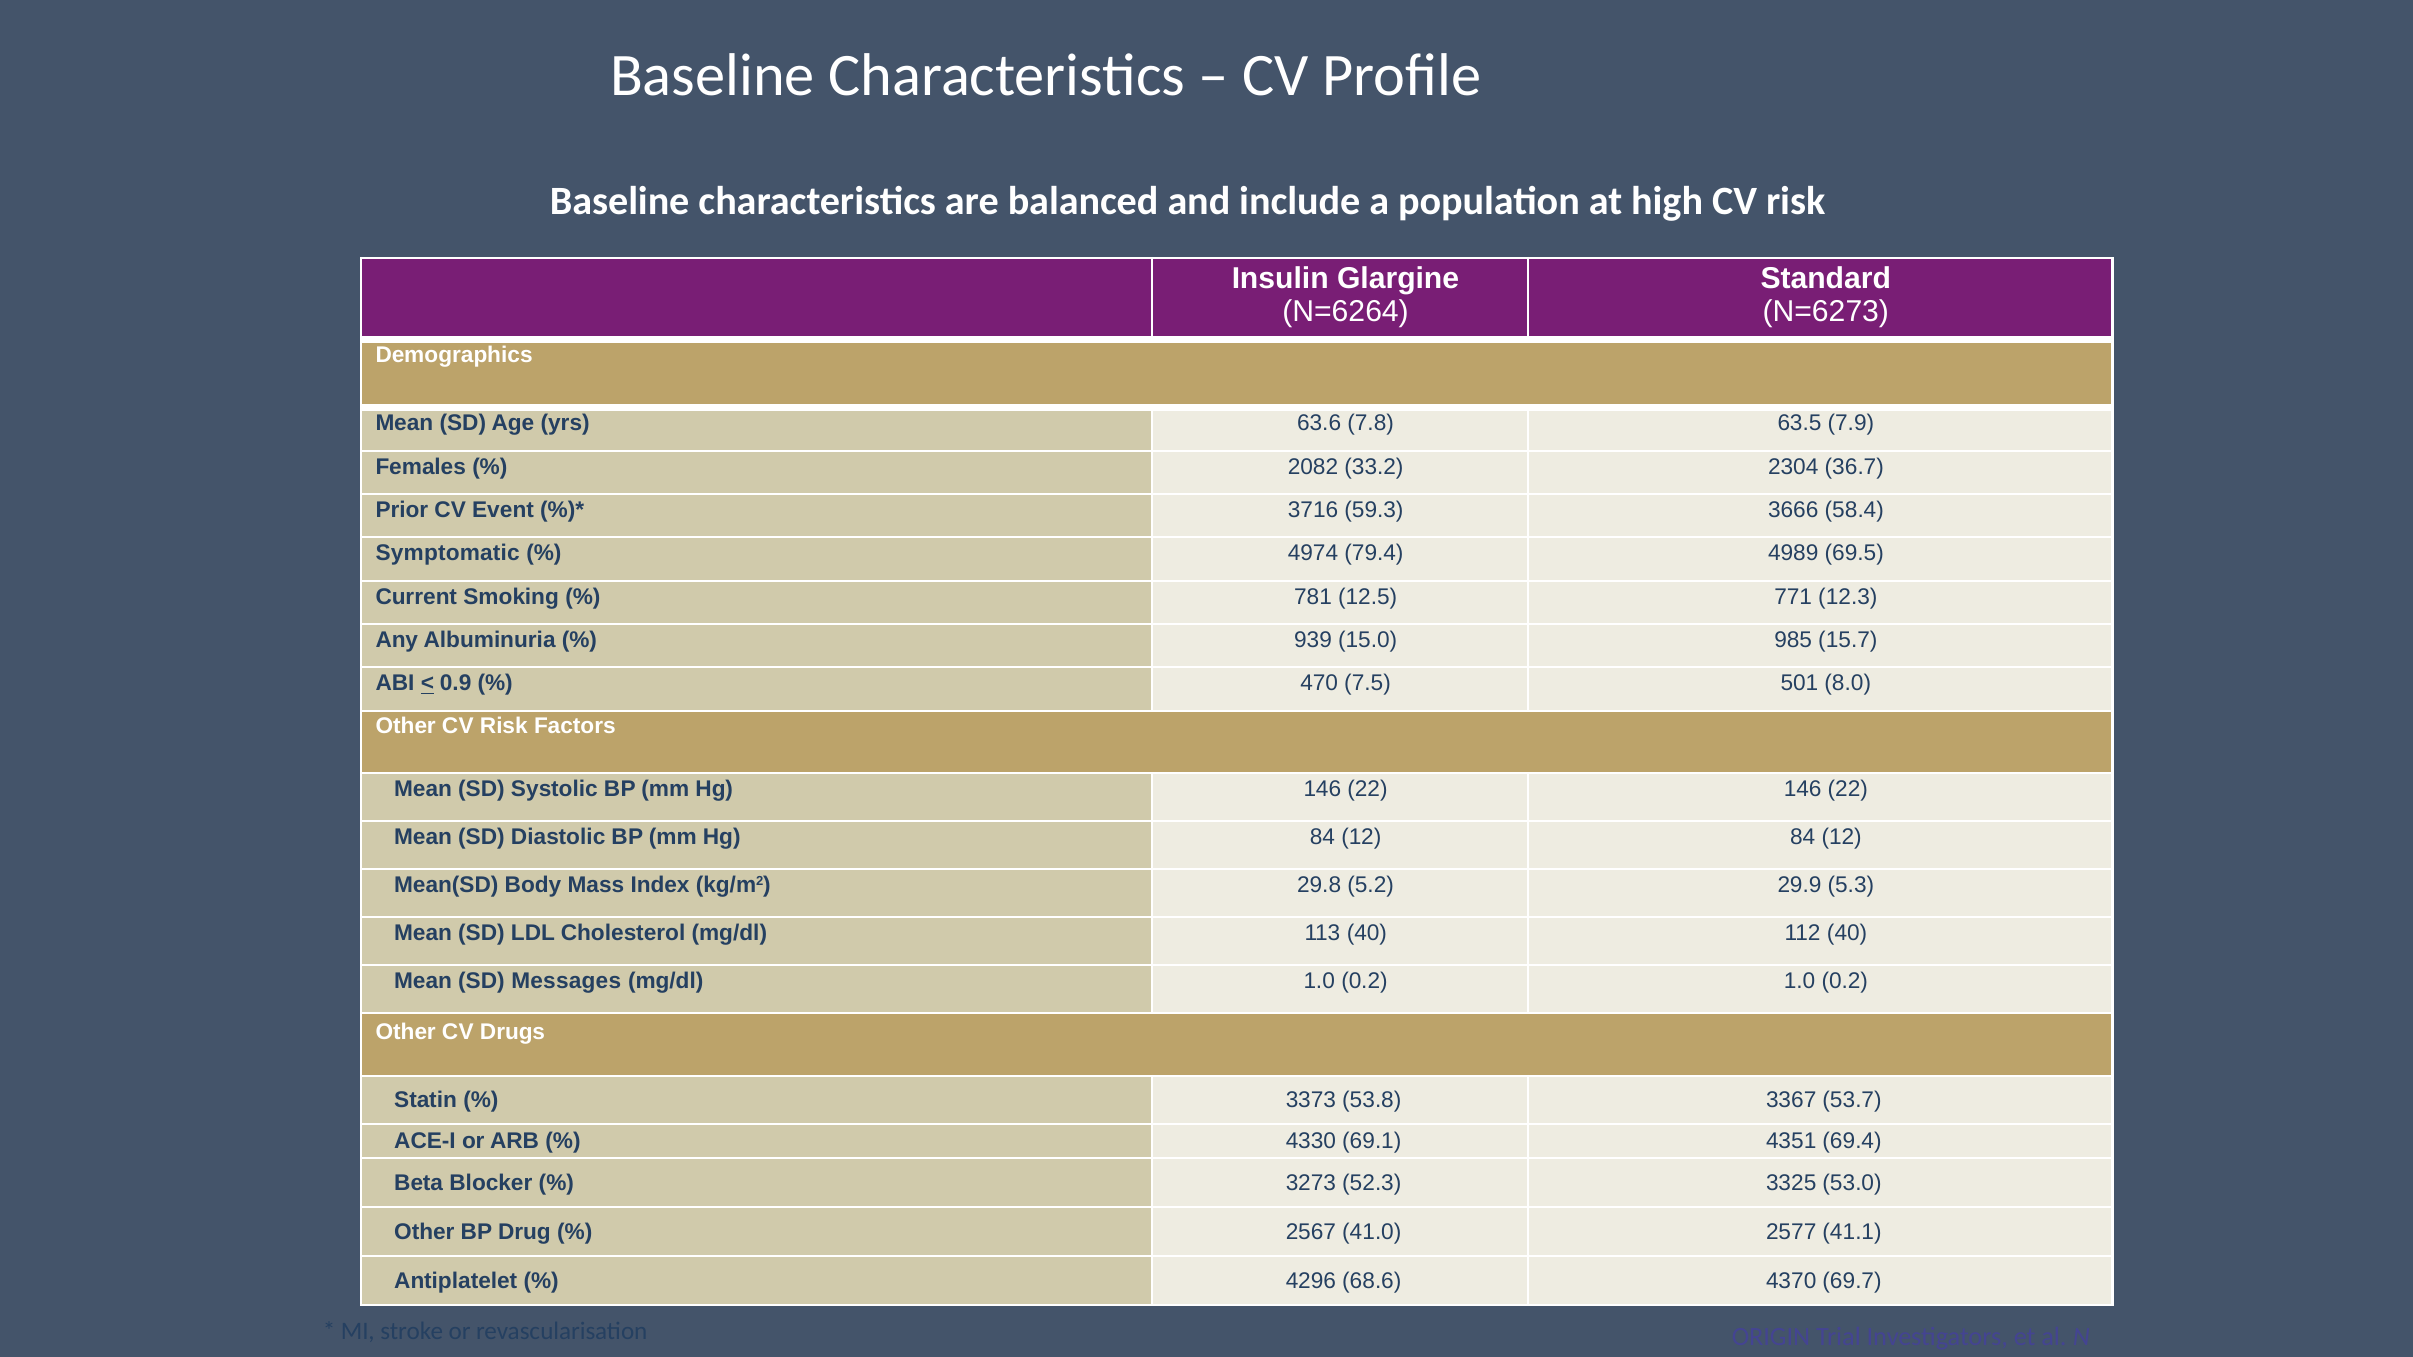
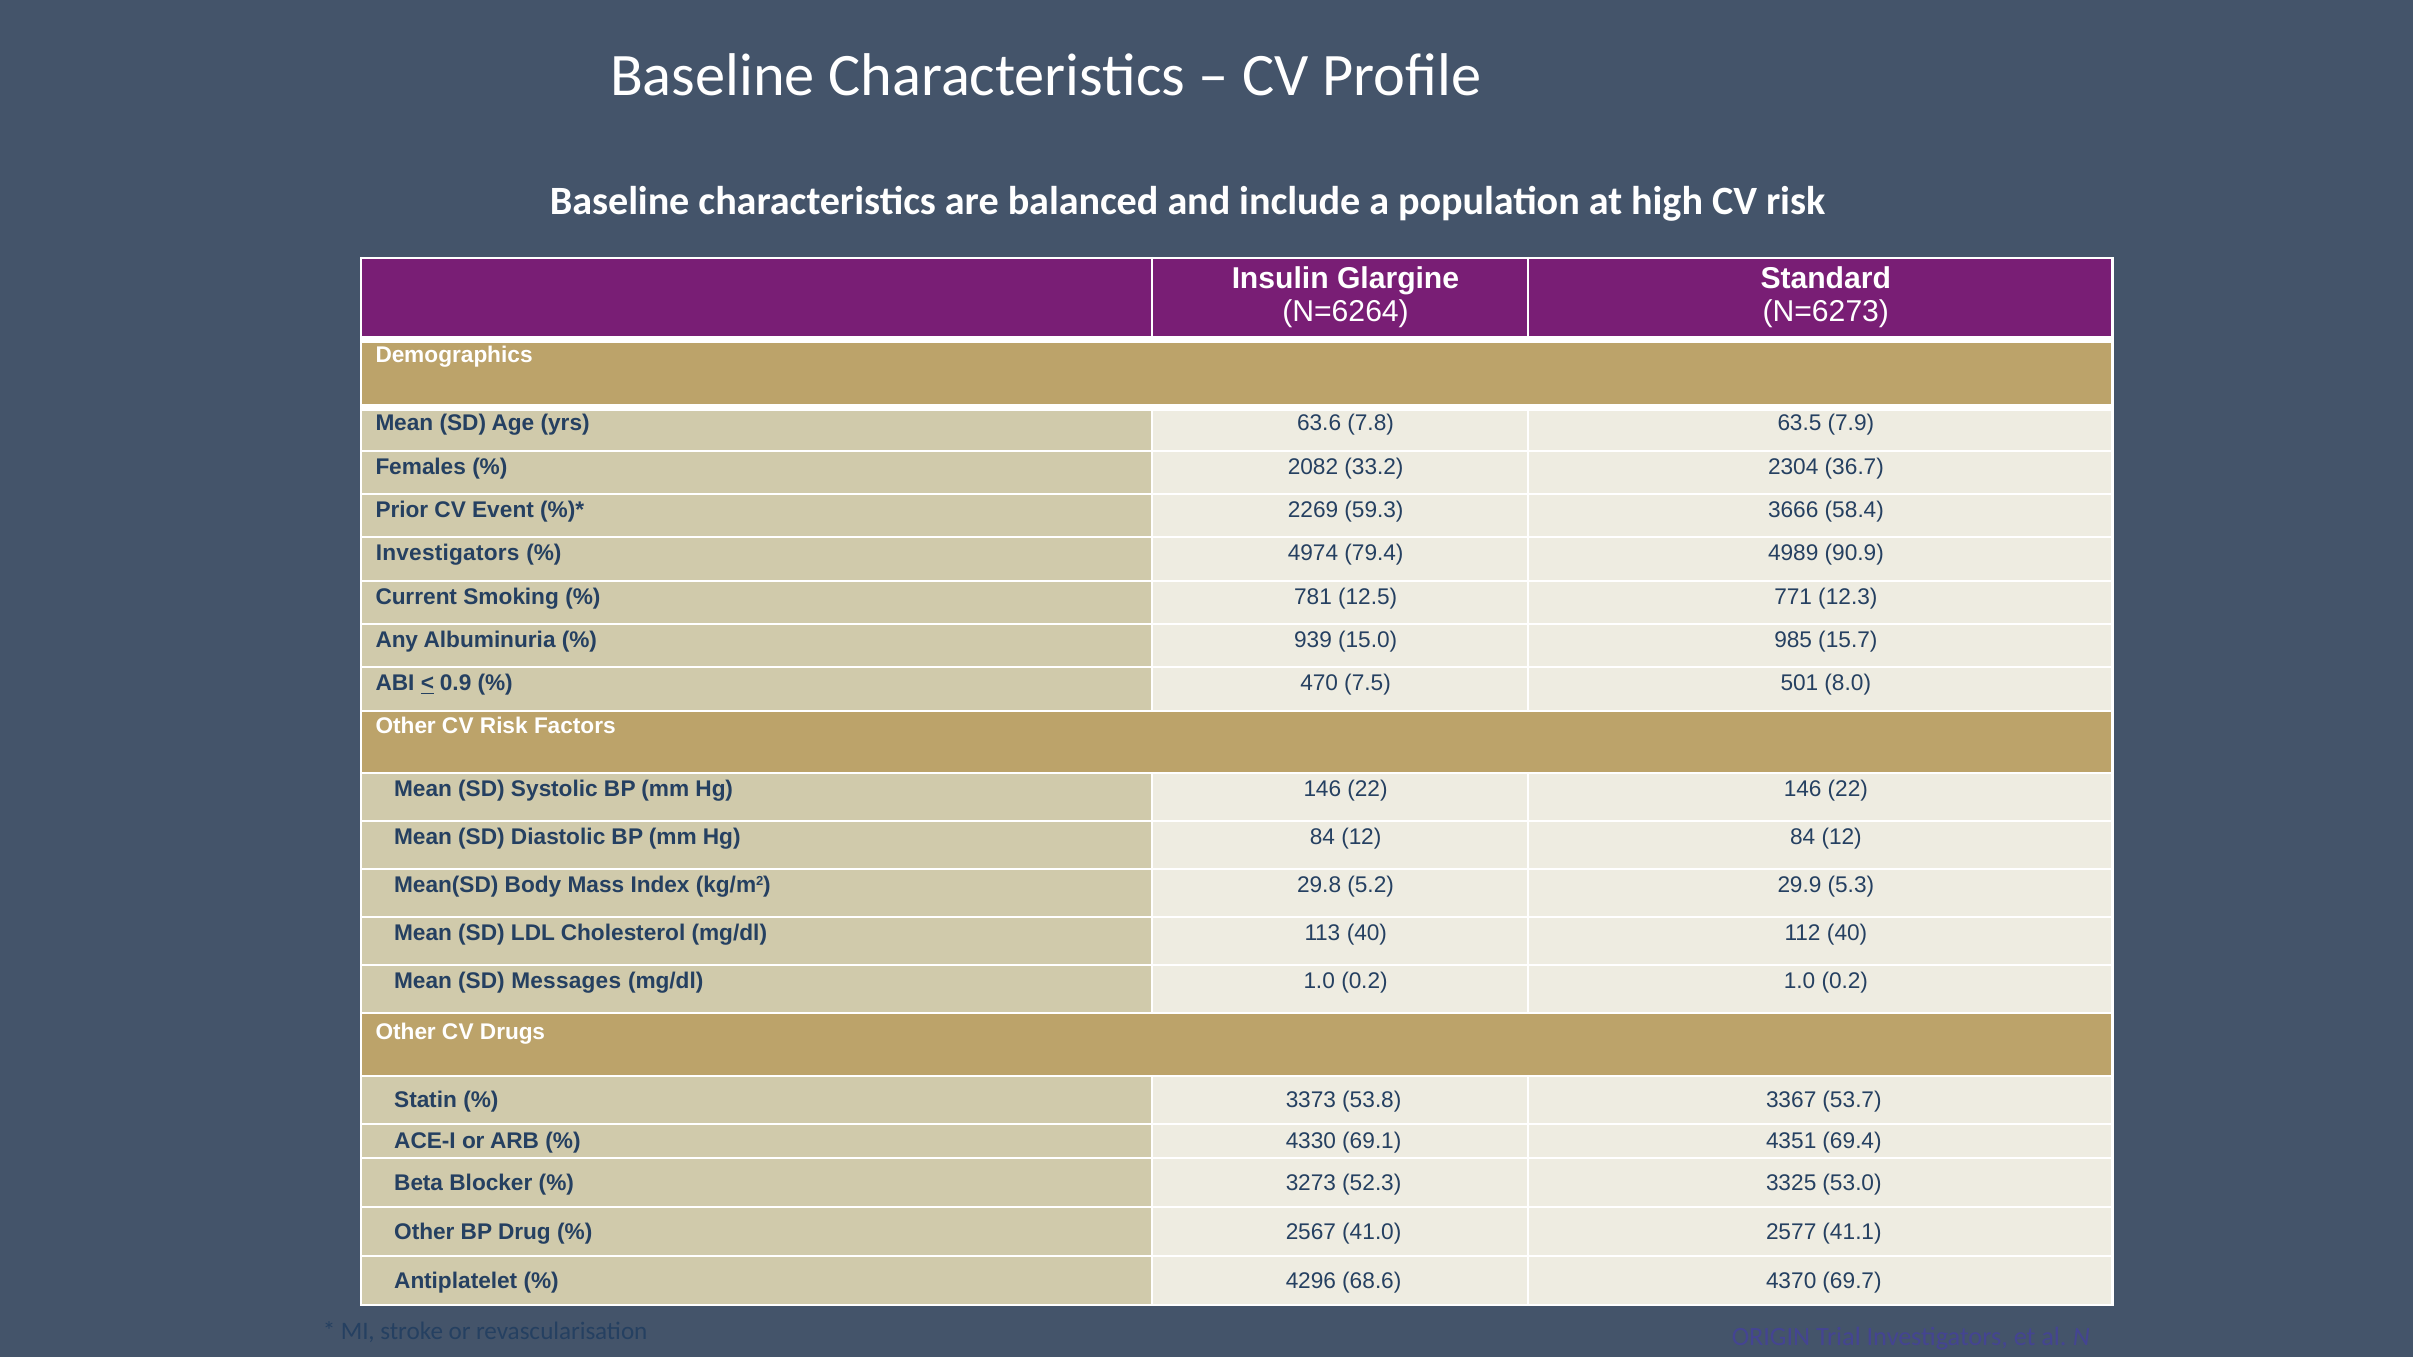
3716: 3716 -> 2269 (1313, 510)
Symptomatic: Symptomatic -> Investigators (448, 553)
69.5: 69.5 -> 90.9 (1854, 553)
